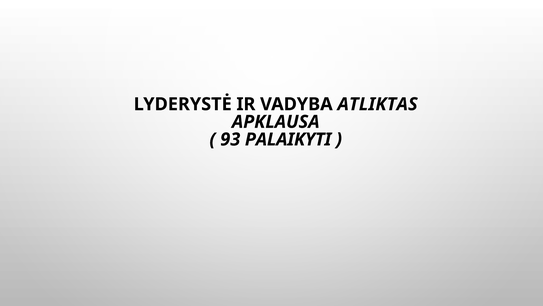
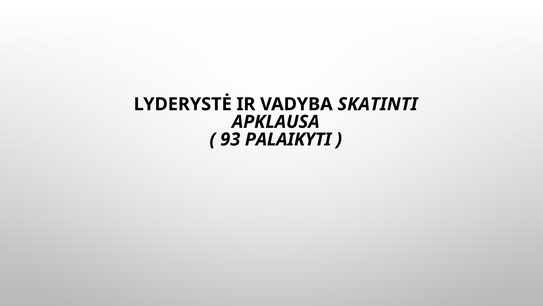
ATLIKTAS: ATLIKTAS -> SKATINTI (378, 104)
